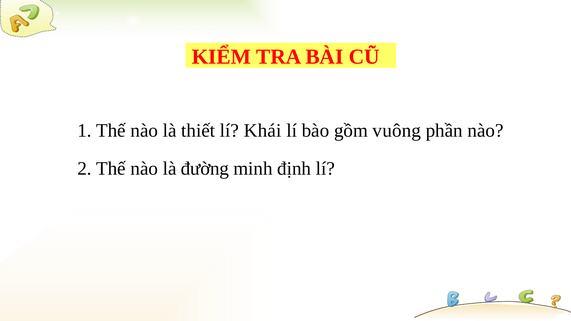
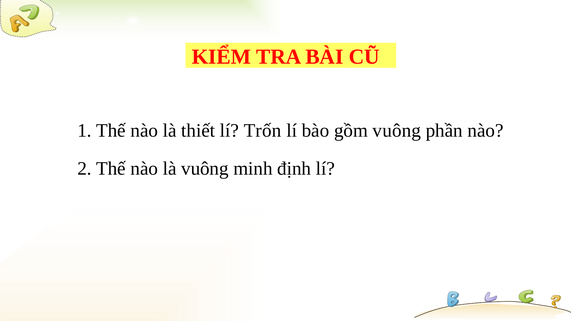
Khái: Khái -> Trốn (263, 131)
là đường: đường -> vuông (205, 169)
